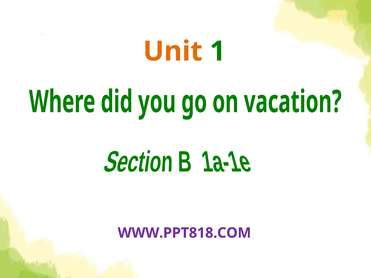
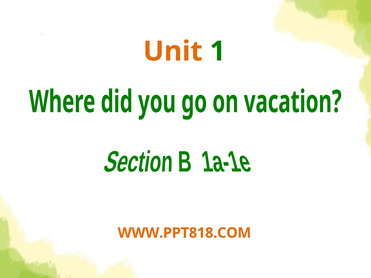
WWW.PPT818.COM colour: purple -> orange (184, 233)
